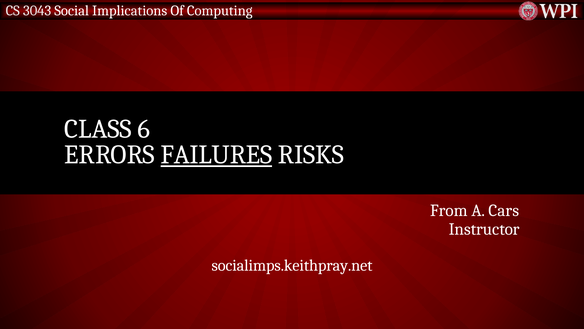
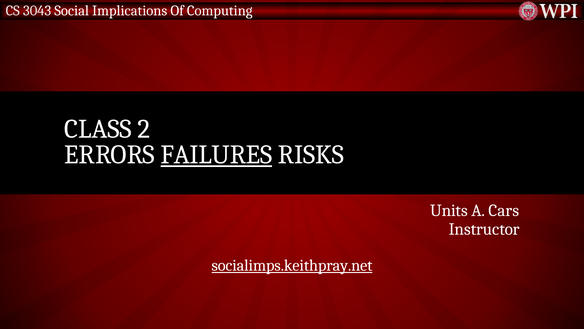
6: 6 -> 2 (144, 129)
From: From -> Units (449, 210)
socialimps.keithpray.net underline: none -> present (292, 265)
